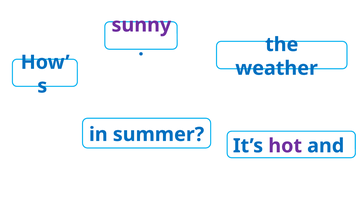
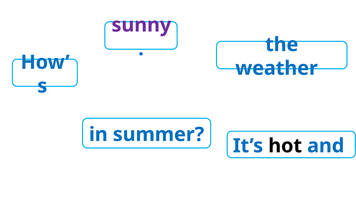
hot colour: purple -> black (285, 146)
